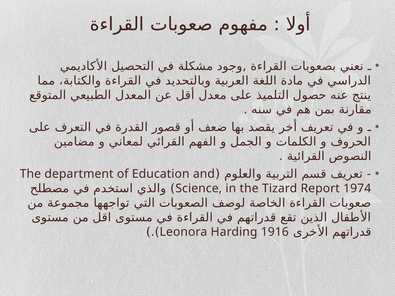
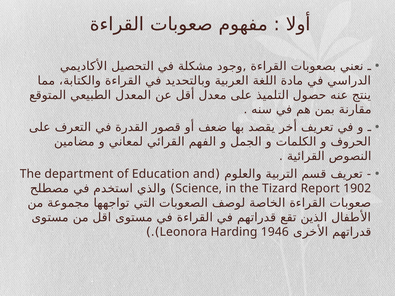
1974: 1974 -> 1902 (357, 189)
1916: 1916 -> 1946 (275, 232)
